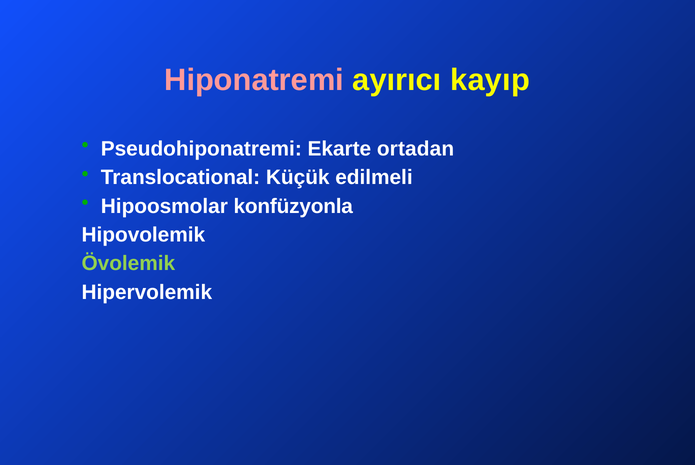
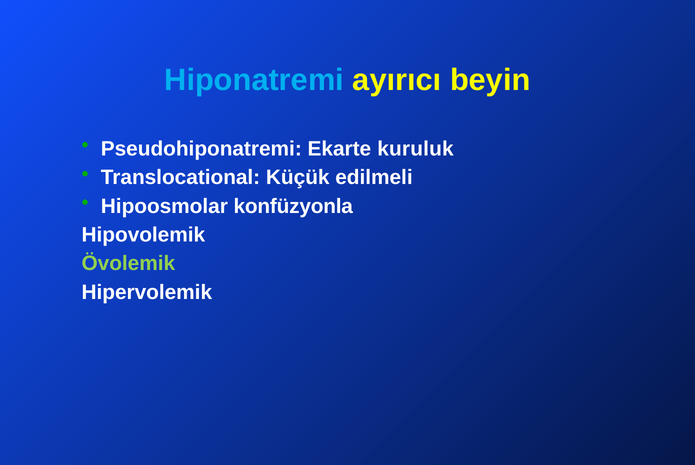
Hiponatremi colour: pink -> light blue (254, 80)
kayıp: kayıp -> beyin (490, 80)
ortadan: ortadan -> kuruluk (415, 149)
